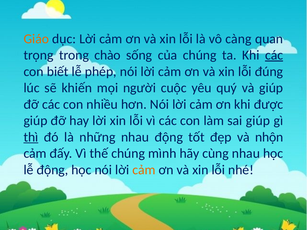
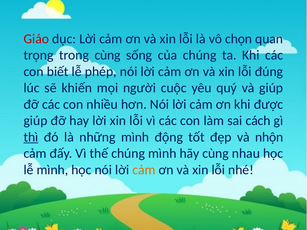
Giáo colour: orange -> red (36, 39)
càng: càng -> chọn (239, 39)
trong chào: chào -> cùng (108, 55)
các underline: present -> none (274, 55)
sai giúp: giúp -> cách (258, 121)
những nhau: nhau -> mình (135, 137)
lễ động: động -> mình (52, 170)
